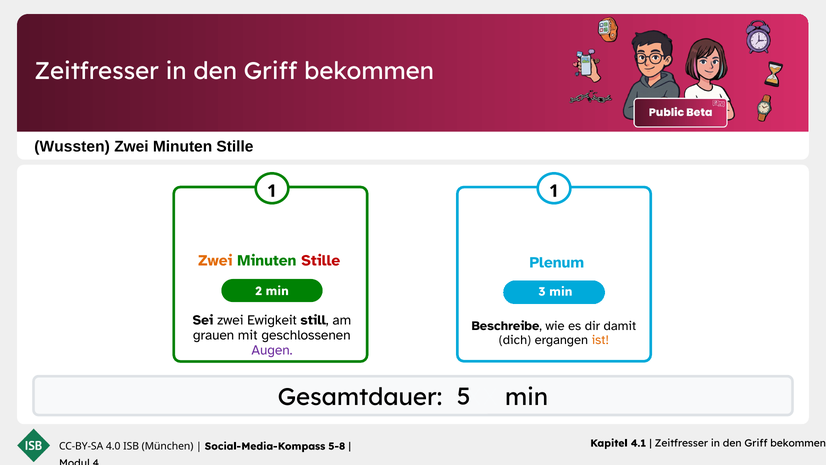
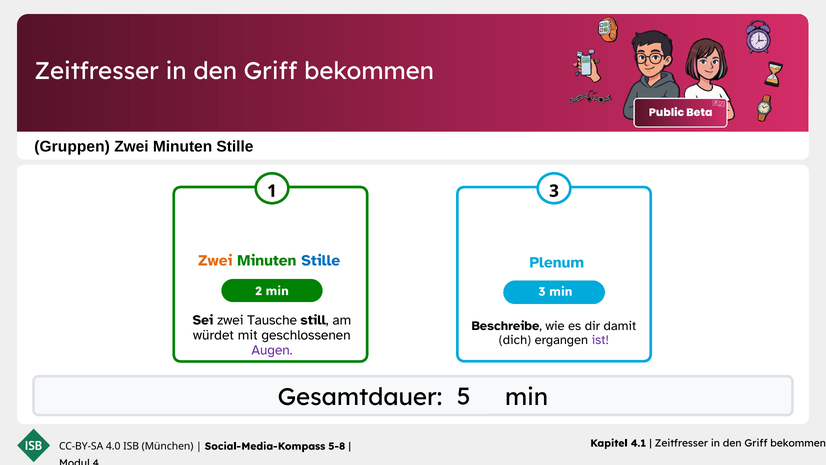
Wussten: Wussten -> Gruppen (72, 147)
1: 1 -> 3 (554, 191)
Stille colour: red -> blue (321, 260)
Ewigkeit: Ewigkeit -> Tausche (272, 320)
grauen: grauen -> würdet (214, 335)
ist colour: orange -> purple (600, 340)
